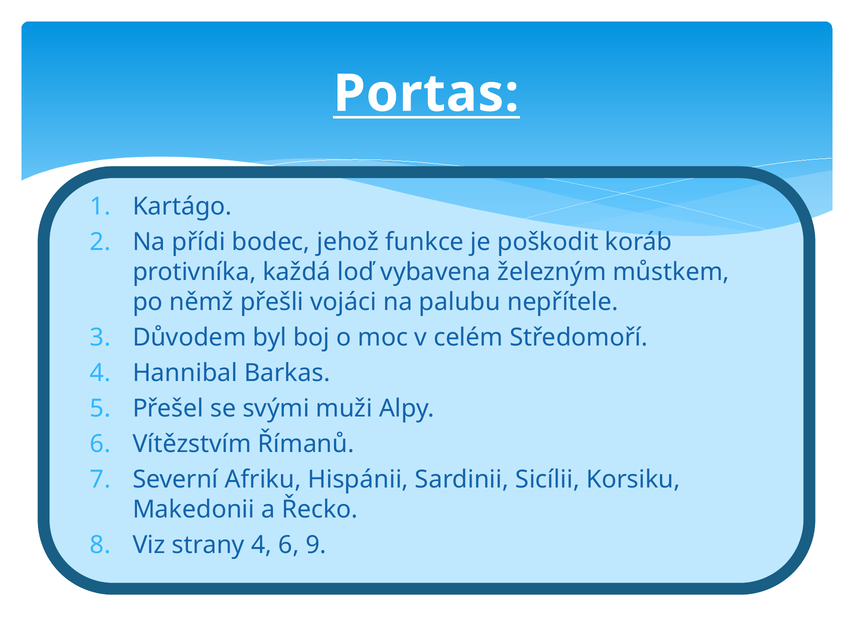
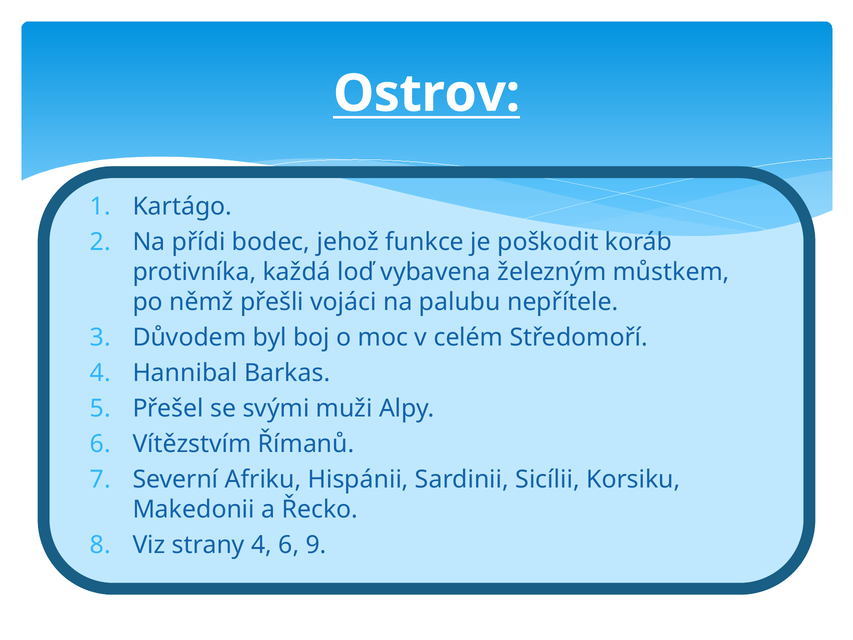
Portas: Portas -> Ostrov (427, 94)
